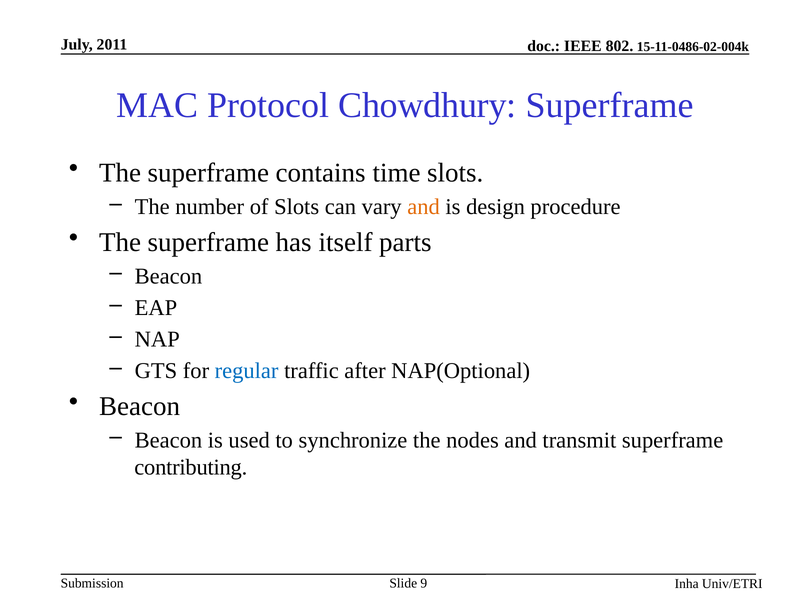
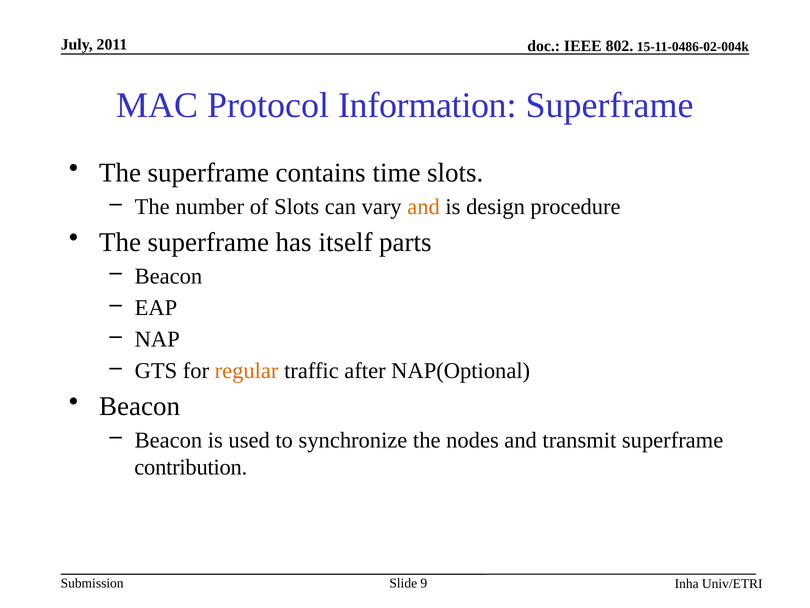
Chowdhury: Chowdhury -> Information (427, 105)
regular colour: blue -> orange (247, 370)
contributing: contributing -> contribution (191, 467)
